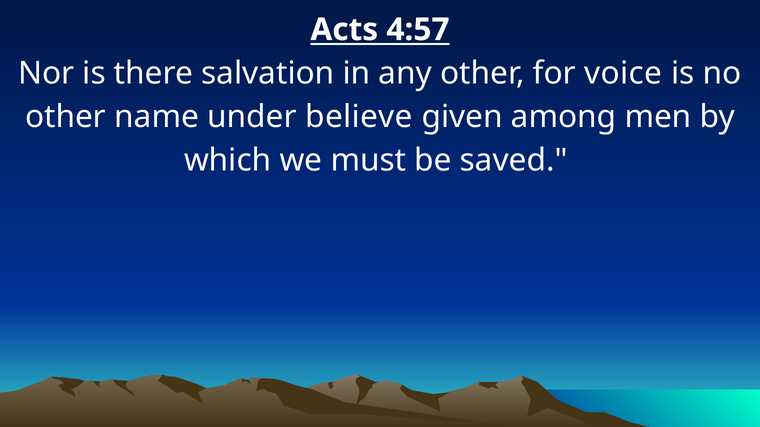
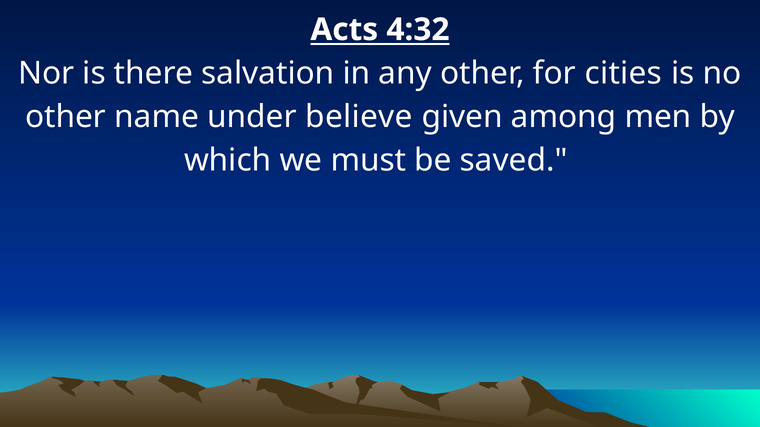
4:57: 4:57 -> 4:32 (418, 30)
voice: voice -> cities (623, 73)
